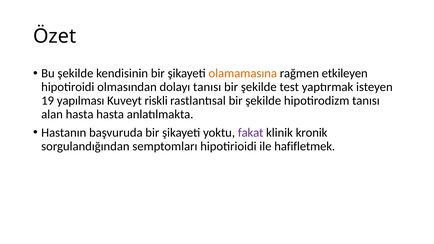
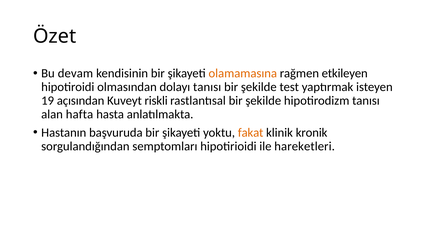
Bu şekilde: şekilde -> devam (75, 73)
yapılması: yapılması -> açısından (81, 101)
alan hasta: hasta -> hafta (79, 114)
fakat colour: purple -> orange (251, 133)
hafifletmek: hafifletmek -> hareketleri (305, 146)
